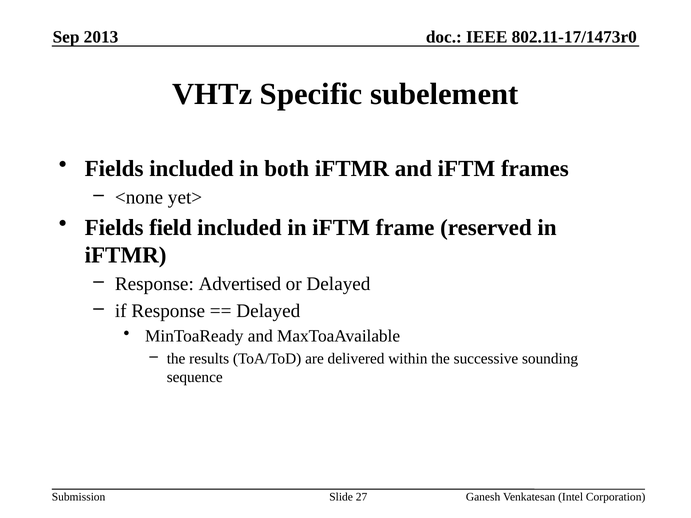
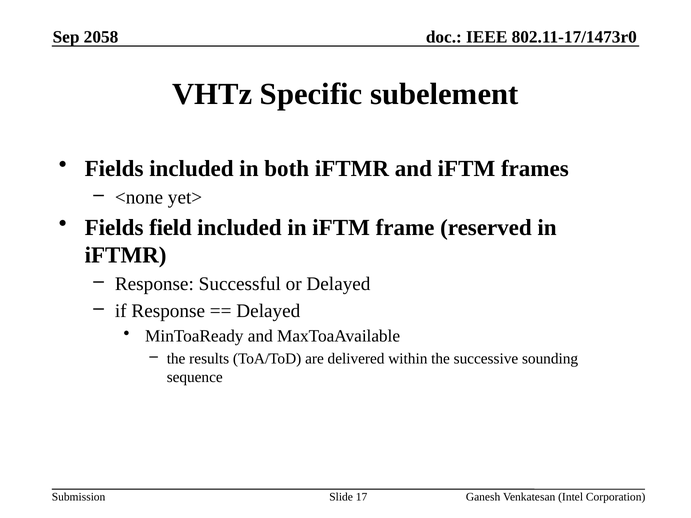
2013: 2013 -> 2058 (101, 37)
Advertised: Advertised -> Successful (240, 284)
27: 27 -> 17 (362, 497)
